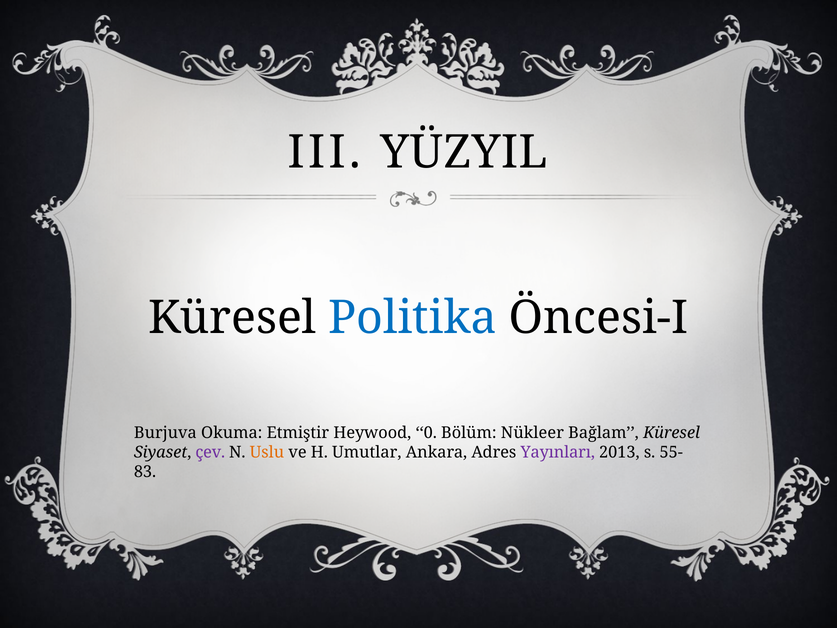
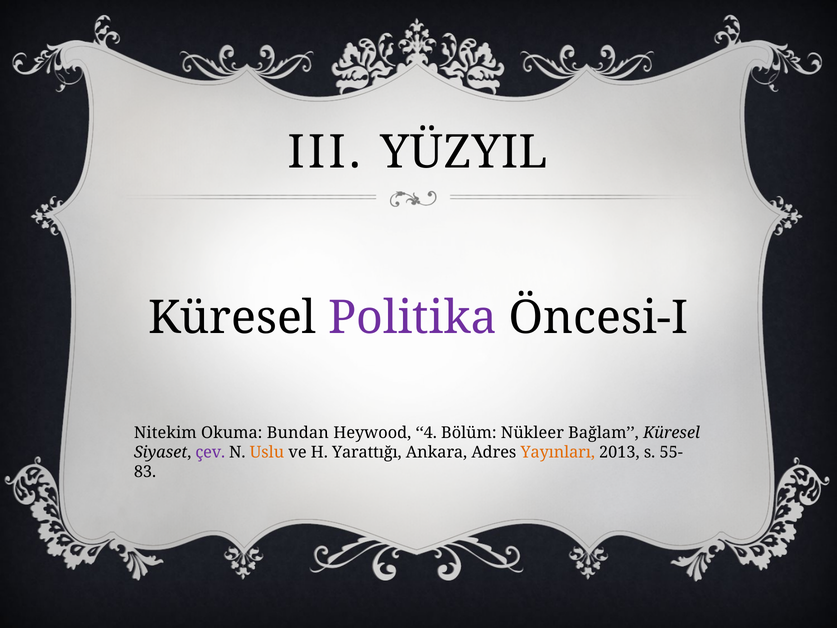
Politika colour: blue -> purple (413, 318)
Burjuva: Burjuva -> Nitekim (165, 433)
Etmiştir: Etmiştir -> Bundan (298, 433)
0: 0 -> 4 (426, 433)
Umutlar: Umutlar -> Yarattığı (367, 452)
Yayınları colour: purple -> orange (558, 452)
